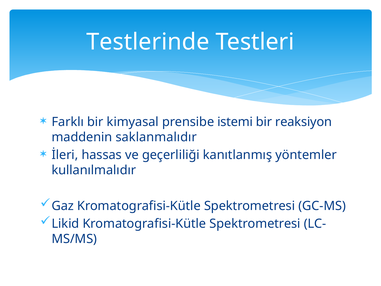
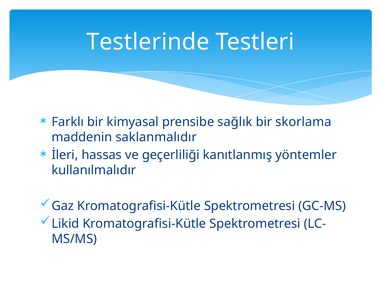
istemi: istemi -> sağlık (235, 122)
reaksiyon: reaksiyon -> skorlama (303, 122)
